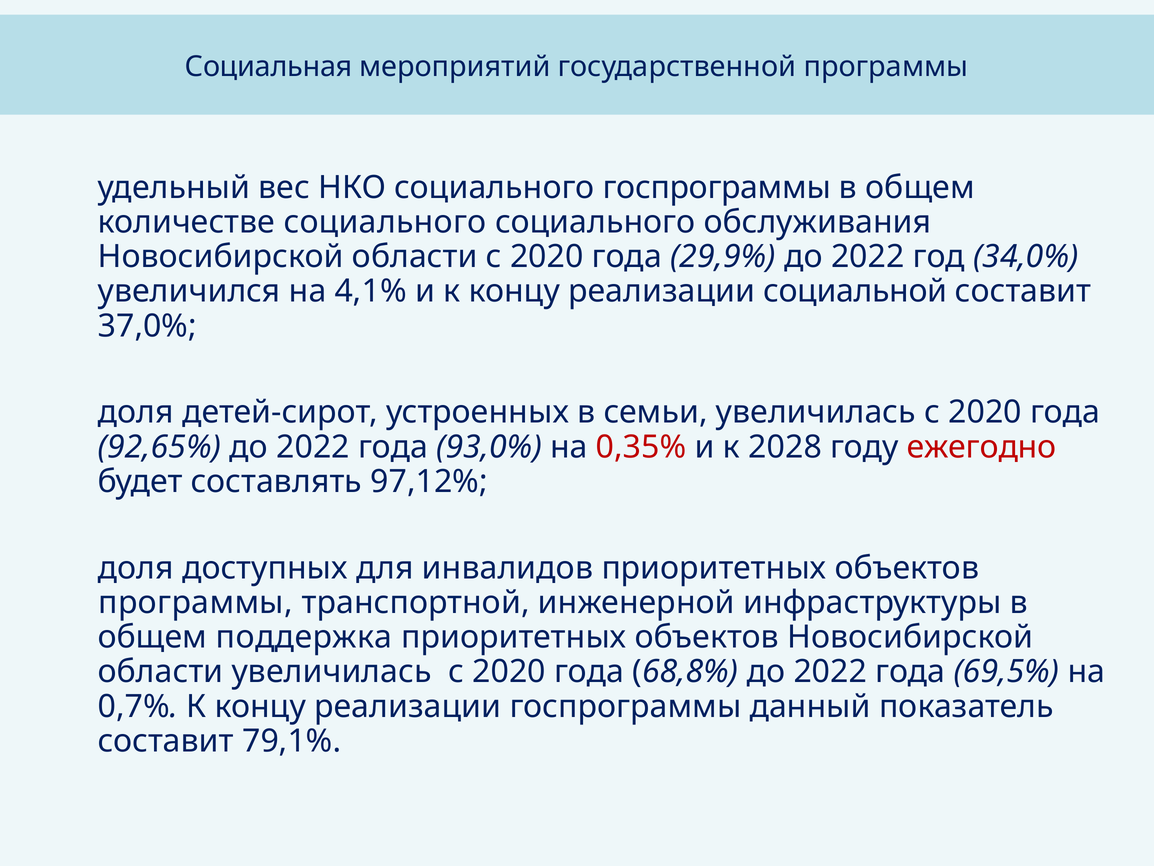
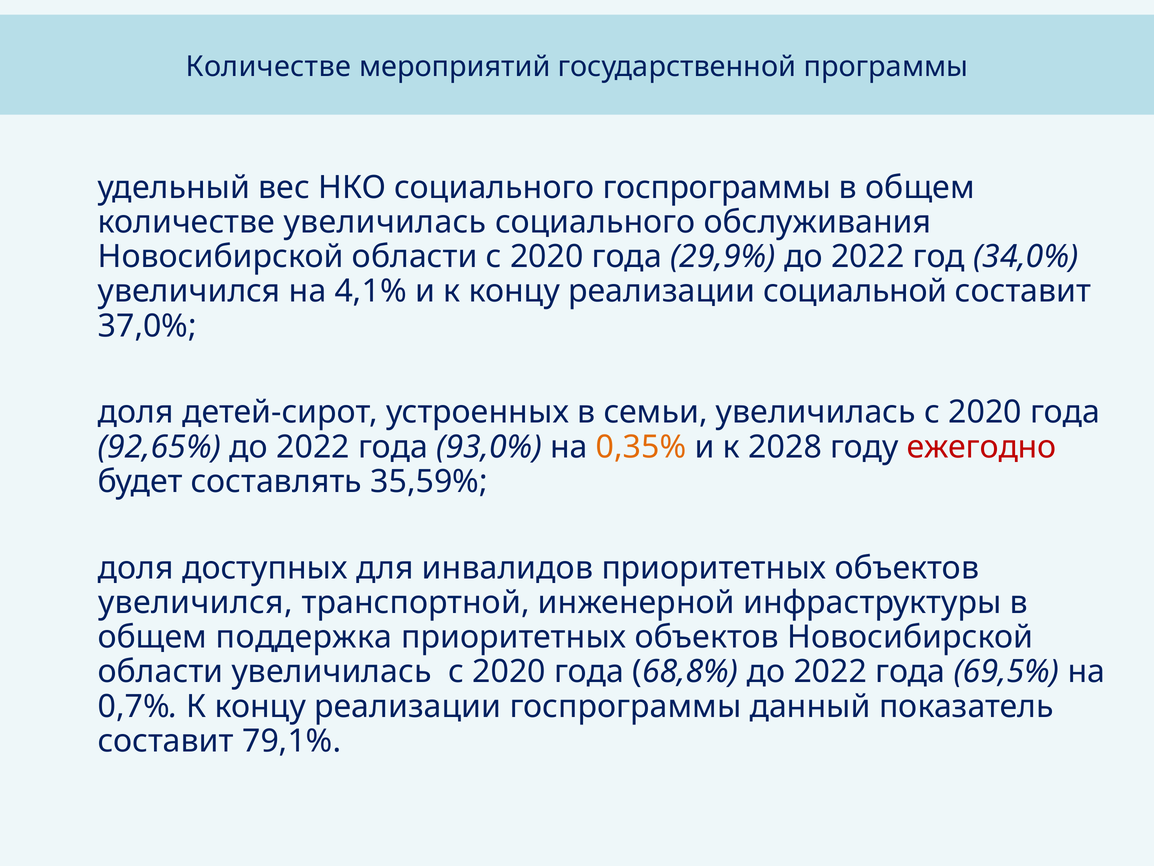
Социальная: Социальная -> Количестве (268, 67)
количестве социального: социального -> увеличилась (385, 222)
0,35% colour: red -> orange (641, 447)
97,12%: 97,12% -> 35,59% (429, 481)
программы: программы -> увеличился (196, 602)
